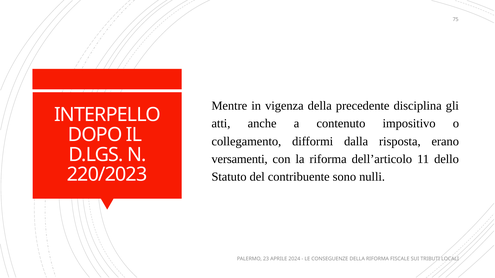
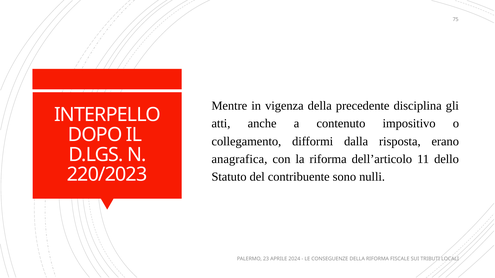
versamenti: versamenti -> anagrafica (239, 159)
